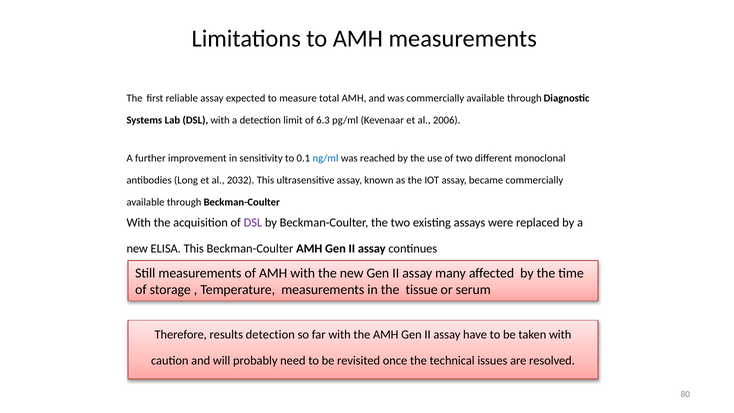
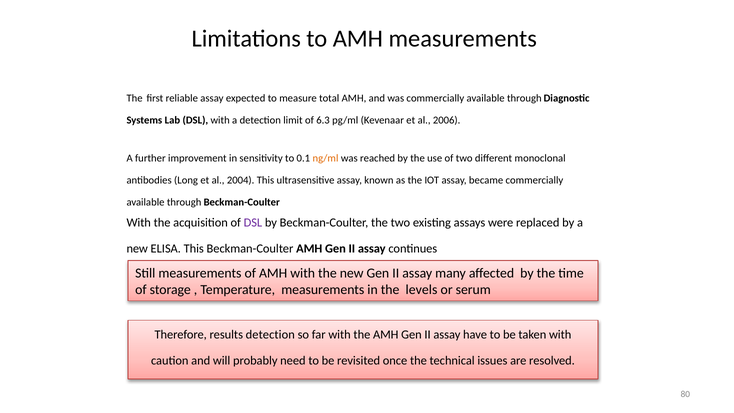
ng/ml colour: blue -> orange (325, 158)
2032: 2032 -> 2004 (241, 180)
tissue: tissue -> levels (422, 290)
